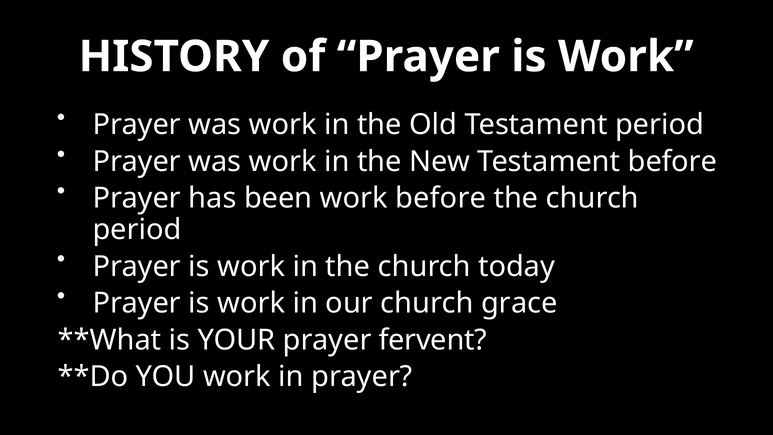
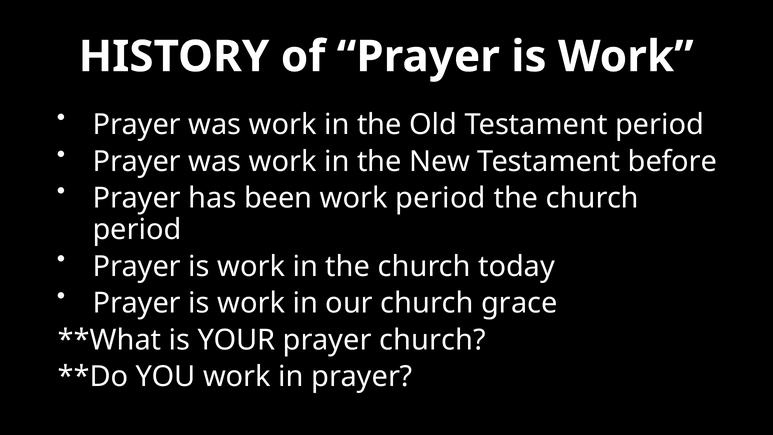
work before: before -> period (441, 198)
prayer fervent: fervent -> church (433, 340)
